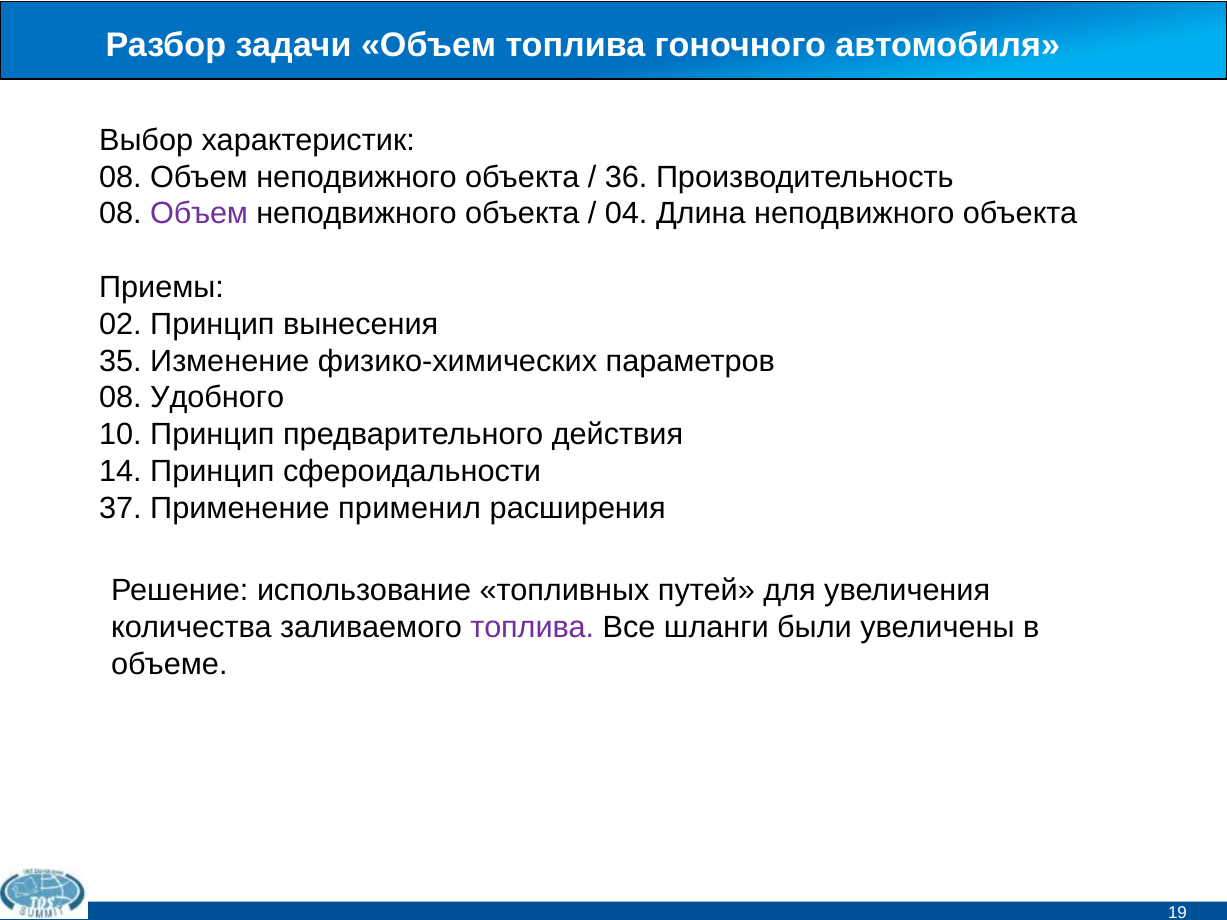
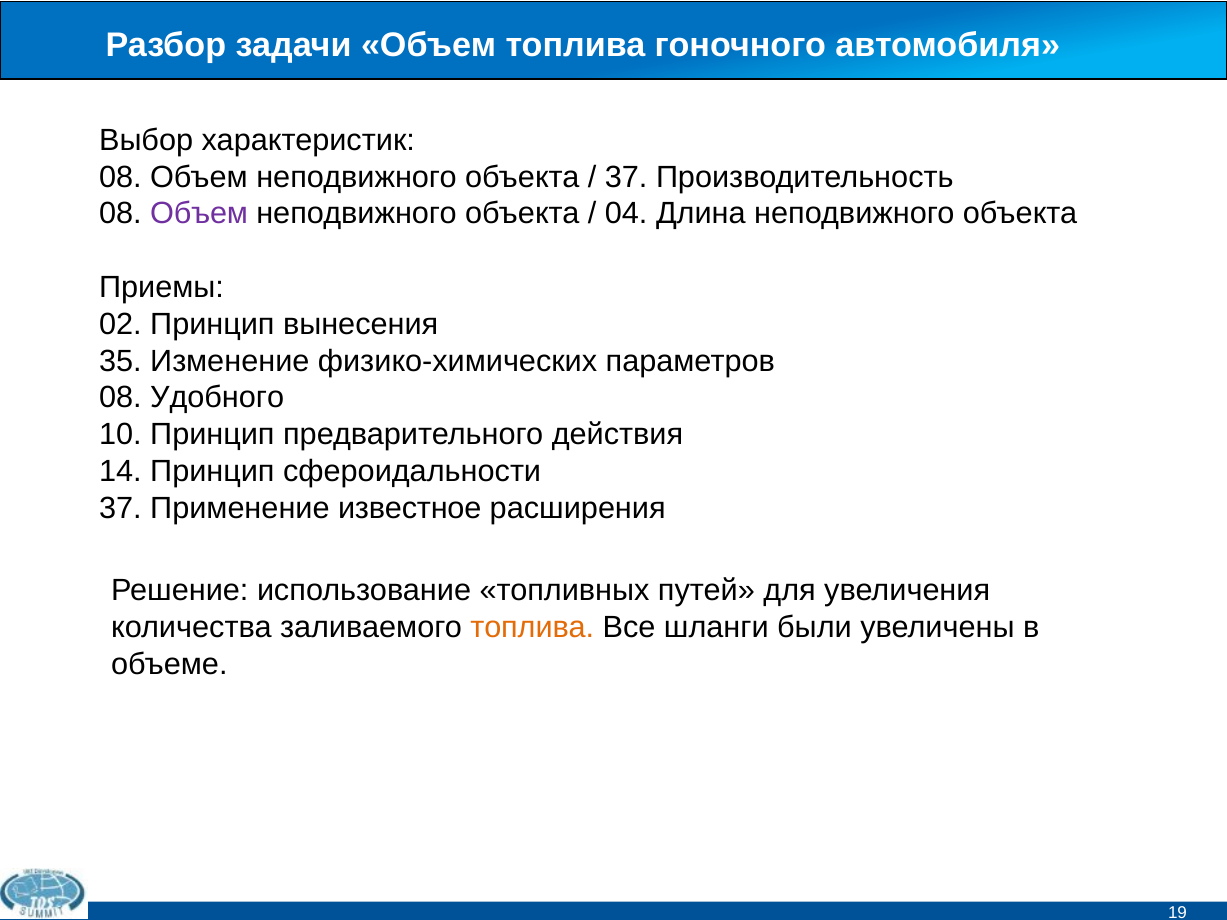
36: 36 -> 37 (626, 177)
применил: применил -> известное (410, 508)
топлива colour: purple -> orange (532, 627)
